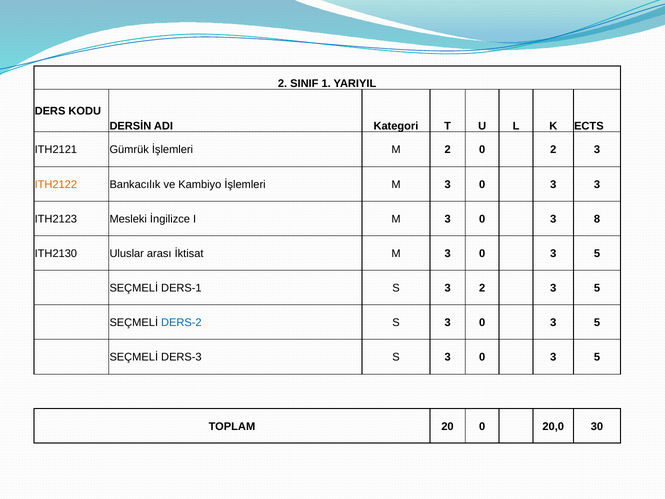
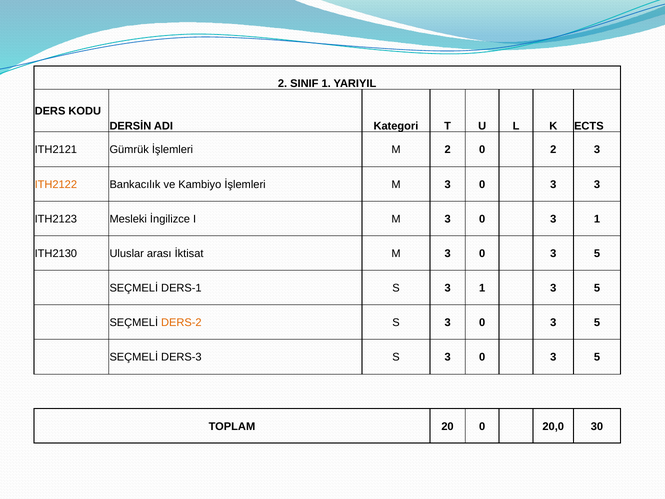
0 3 8: 8 -> 1 (597, 219)
S 3 2: 2 -> 1 (482, 288)
DERS-2 colour: blue -> orange (181, 323)
